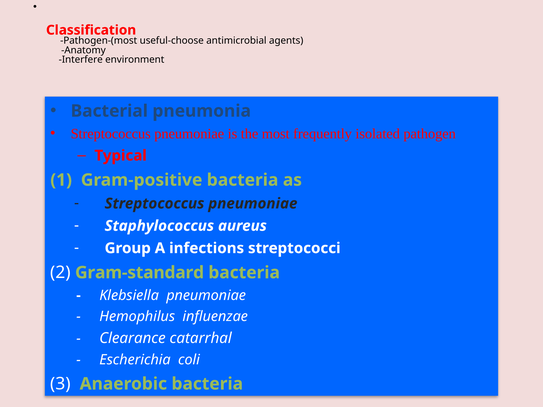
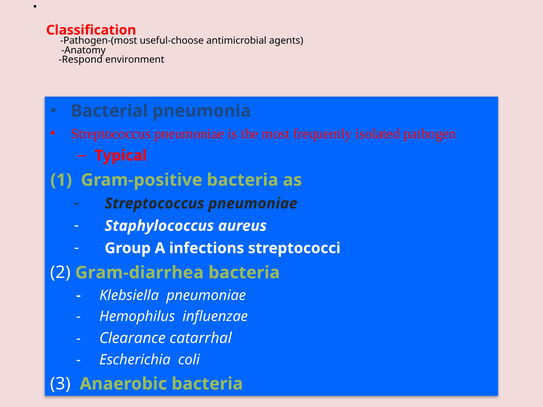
Interfere: Interfere -> Respond (81, 60)
Gram-standard: Gram-standard -> Gram-diarrhea (139, 273)
